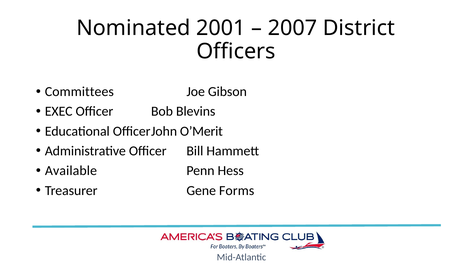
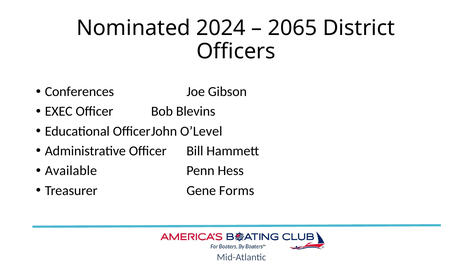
2001: 2001 -> 2024 (221, 28)
2007: 2007 -> 2065 (292, 28)
Committees: Committees -> Conferences (79, 92)
O’Merit: O’Merit -> O’Level (201, 131)
